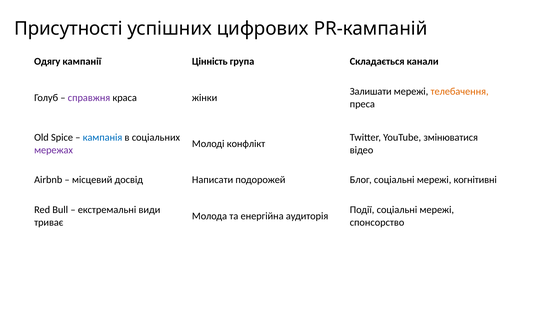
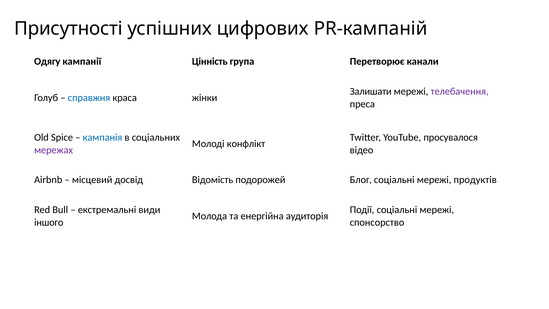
Складається: Складається -> Перетворює (377, 61)
телебачення colour: orange -> purple (460, 91)
справжня colour: purple -> blue (89, 98)
змінюватися: змінюватися -> просувалося (451, 137)
Написати: Написати -> Відомість (213, 180)
когнітивні: когнітивні -> продуктів (475, 180)
триває: триває -> іншого (49, 222)
